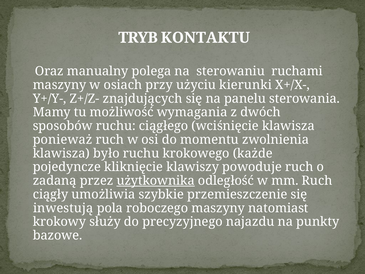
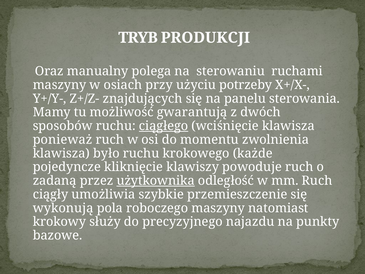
KONTAKTU: KONTAKTU -> PRODUKCJI (205, 38)
kierunki: kierunki -> potrzeby (246, 85)
wymagania: wymagania -> gwarantują (192, 112)
ciągłego underline: none -> present (164, 126)
inwestują: inwestują -> wykonują (63, 208)
